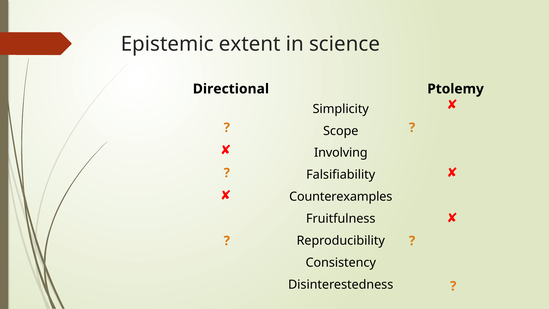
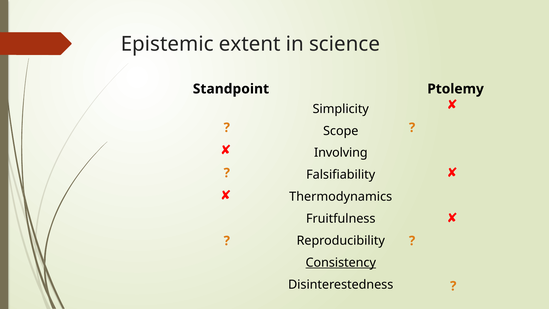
Directional: Directional -> Standpoint (231, 89)
Counterexamples: Counterexamples -> Thermodynamics (341, 197)
Consistency underline: none -> present (341, 262)
